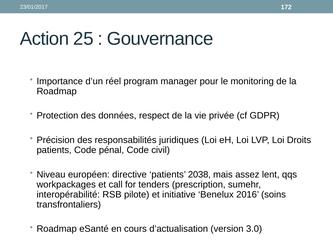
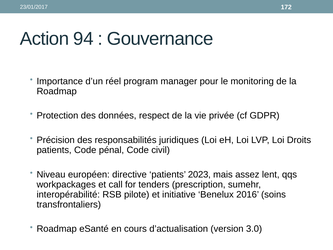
25: 25 -> 94 (83, 39)
2038: 2038 -> 2023 (199, 174)
